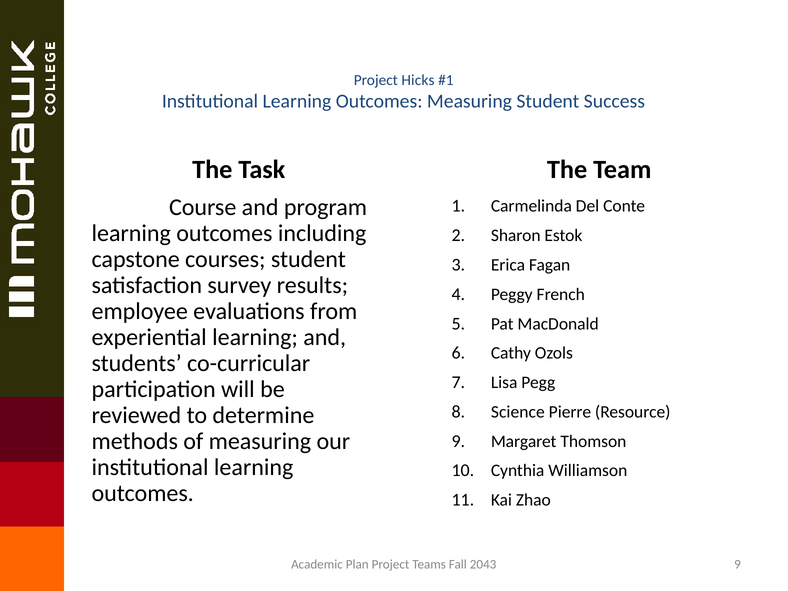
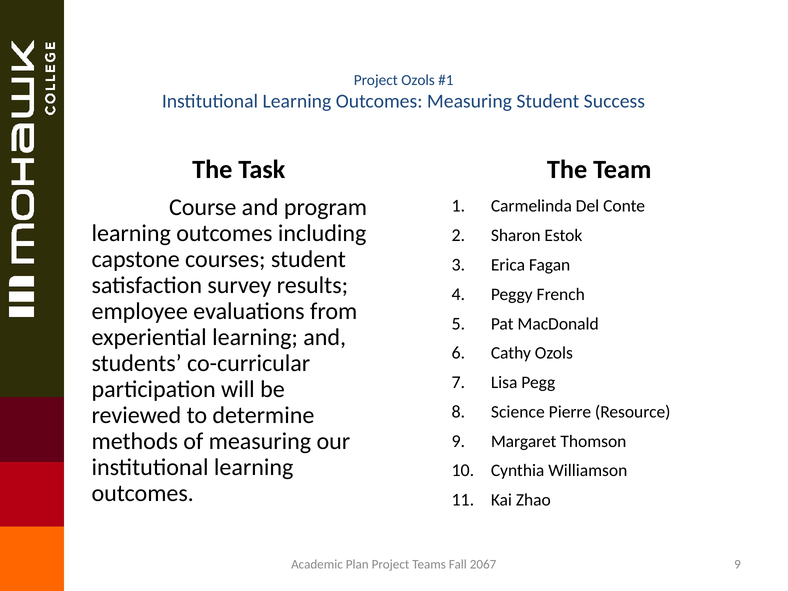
Project Hicks: Hicks -> Ozols (418, 80)
2043: 2043 -> 2067 (483, 564)
